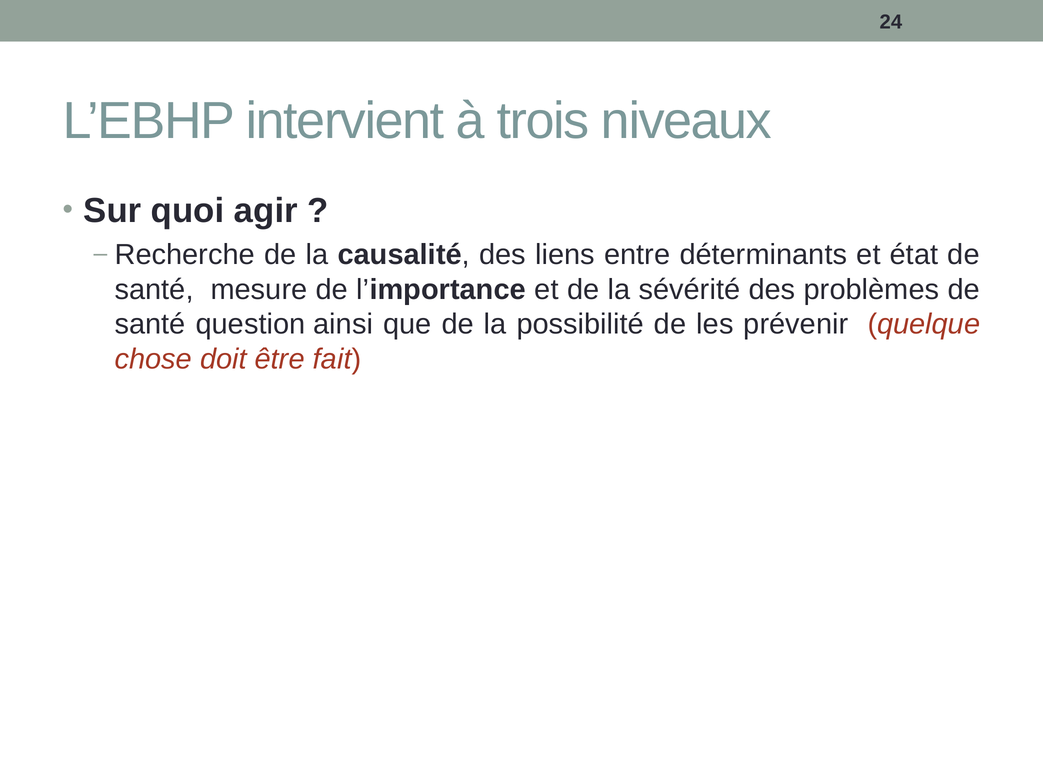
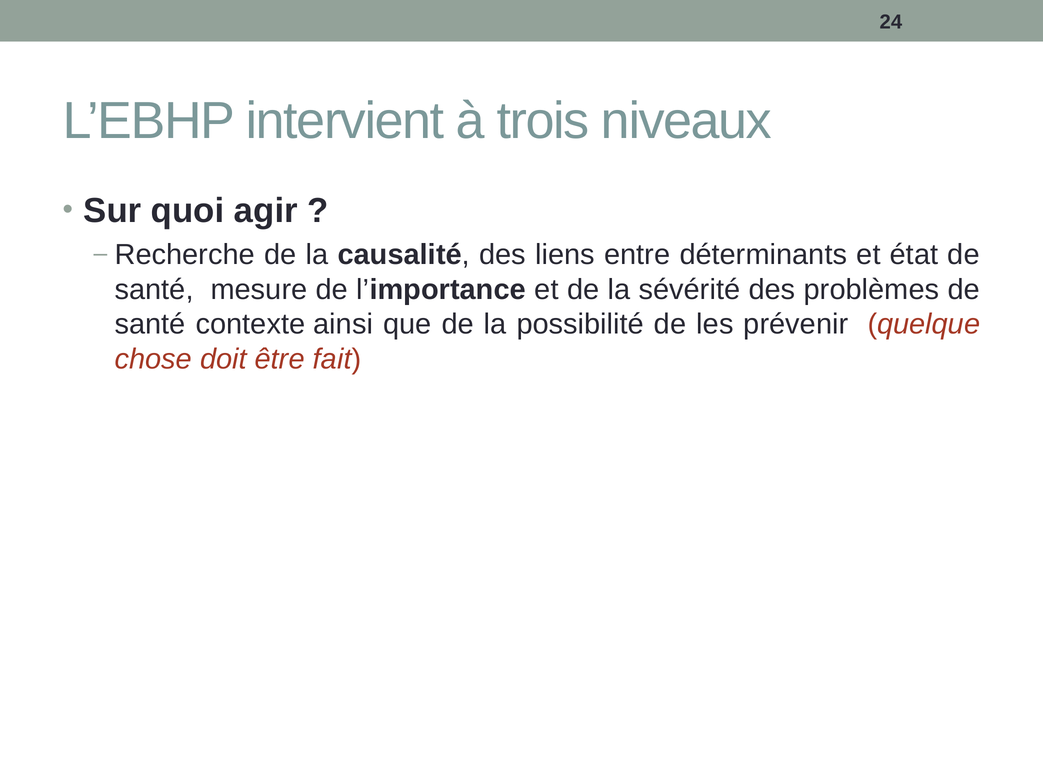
santé question: question -> contexte (250, 324)
